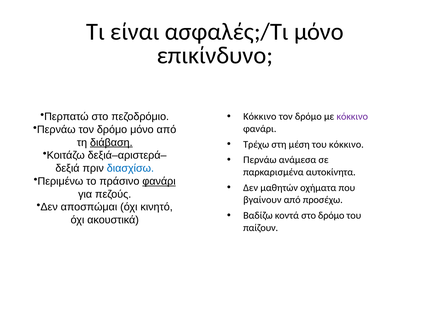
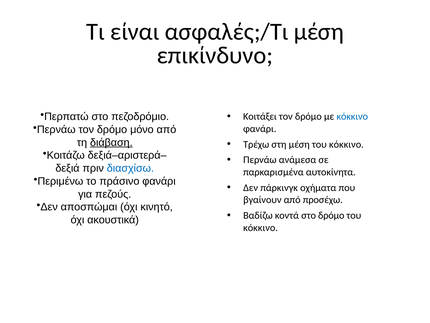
ασφαλές;/Τι μόνο: μόνο -> μέση (319, 32)
Κόκκινο: Κόκκινο -> Κοιτάξει (260, 116)
κόκκινο colour: purple -> blue (352, 116)
φανάρι underline: present -> none (159, 181)
μαθητών: μαθητών -> πάρκινγκ (279, 187)
παίζουν: παίζουν -> κόκκινο (261, 227)
